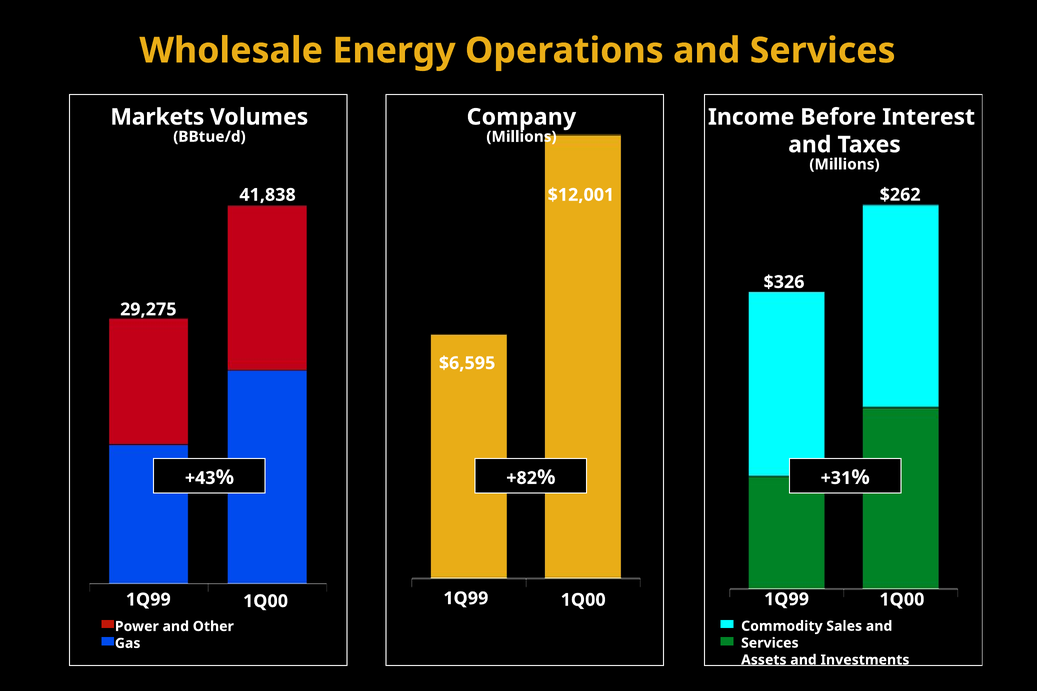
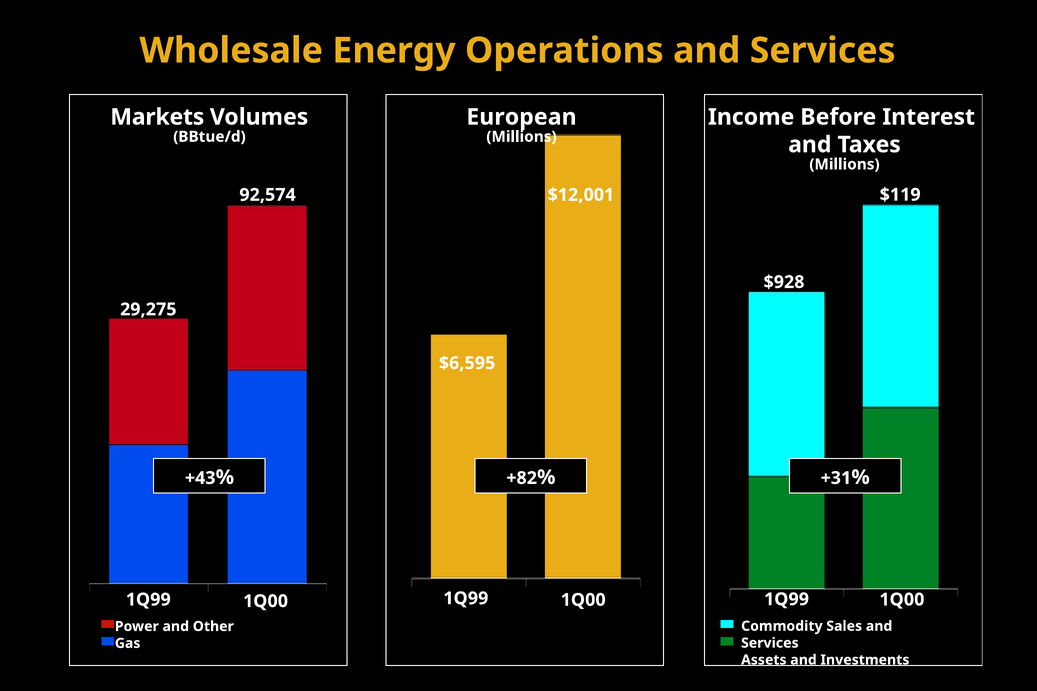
Company: Company -> European (521, 117)
$262: $262 -> $119 (900, 195)
41,838: 41,838 -> 92,574 (268, 195)
$326: $326 -> $928 (784, 282)
